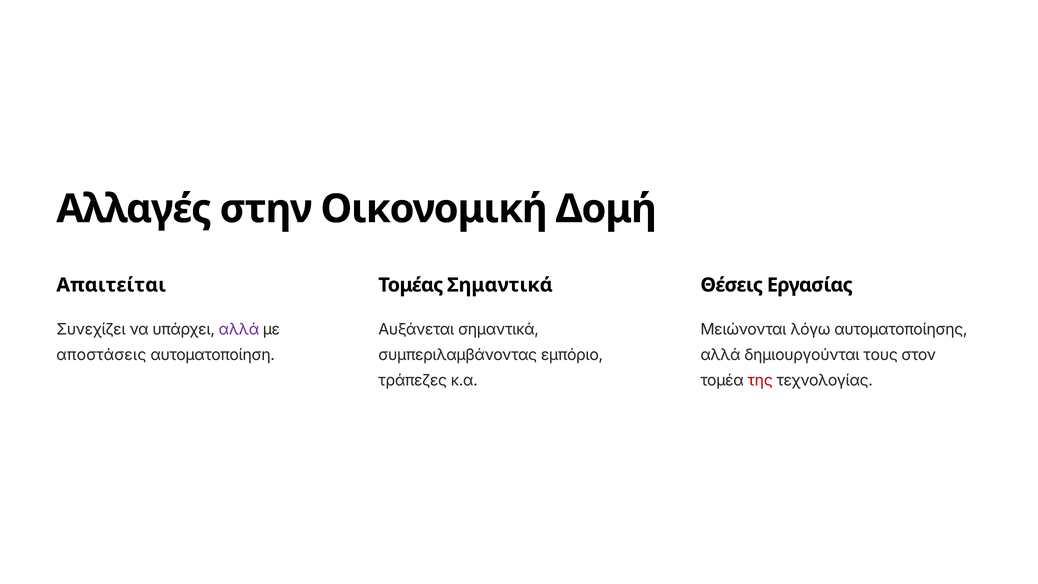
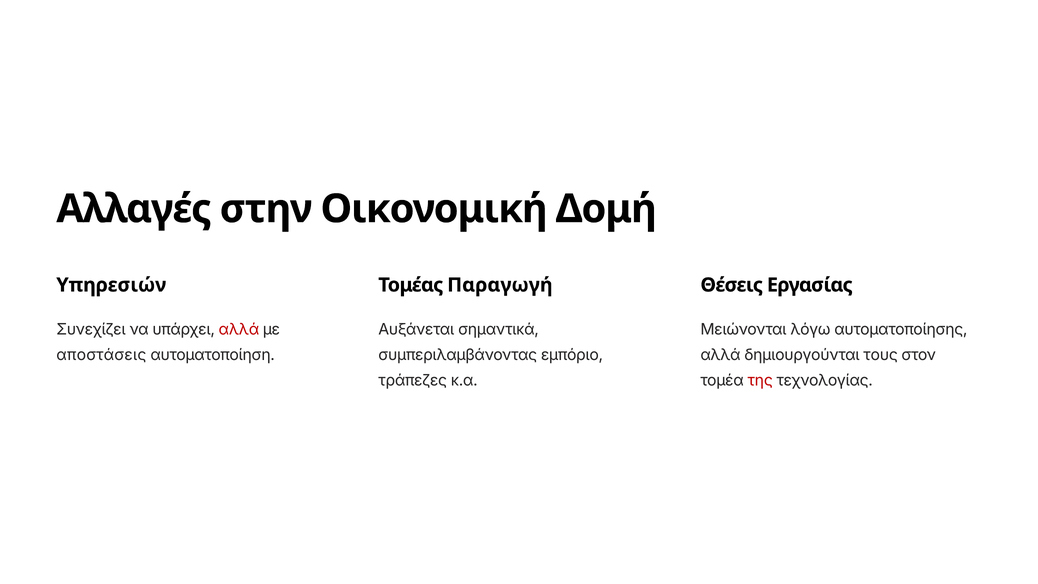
Απαιτείται: Απαιτείται -> Υπηρεσιών (111, 285)
Τομέας Σημαντικά: Σημαντικά -> Παραγωγή (500, 285)
αλλά colour: purple -> red (239, 329)
